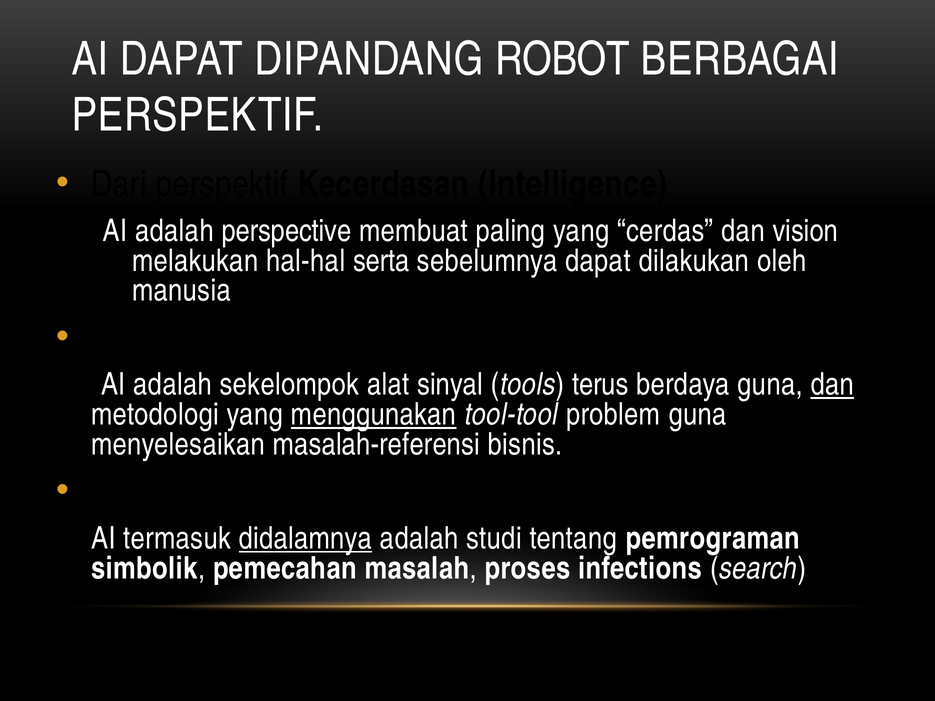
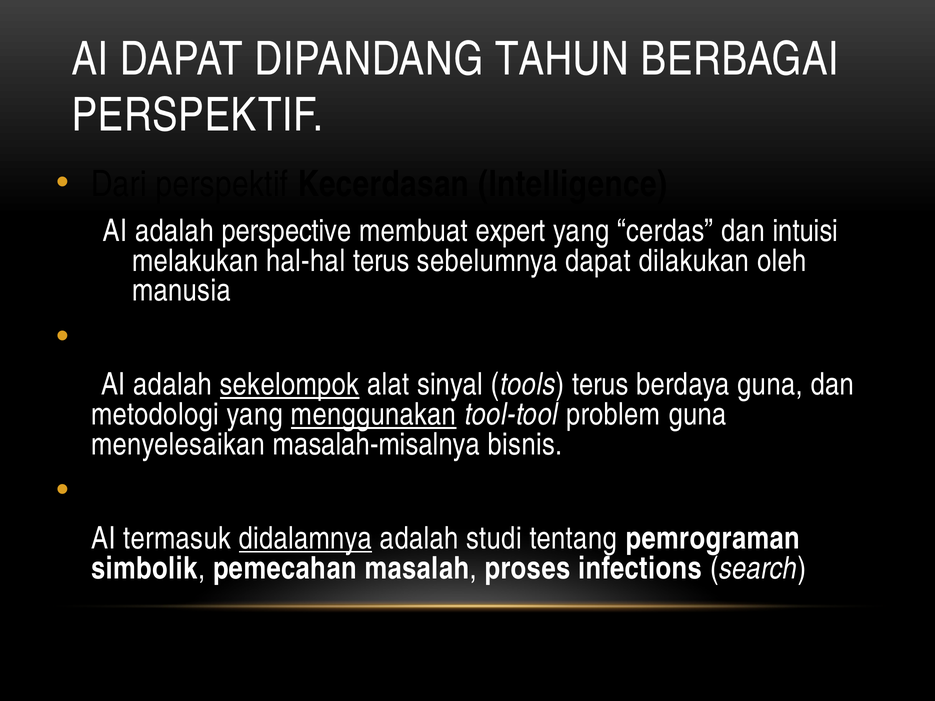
ROBOT: ROBOT -> TAHUN (562, 59)
paling: paling -> expert (511, 231)
vision: vision -> intuisi (805, 231)
hal-hal serta: serta -> terus (381, 261)
sekelompok underline: none -> present (289, 385)
dan underline: present -> none (832, 385)
masalah-referensi: masalah-referensi -> masalah-misalnya (376, 445)
